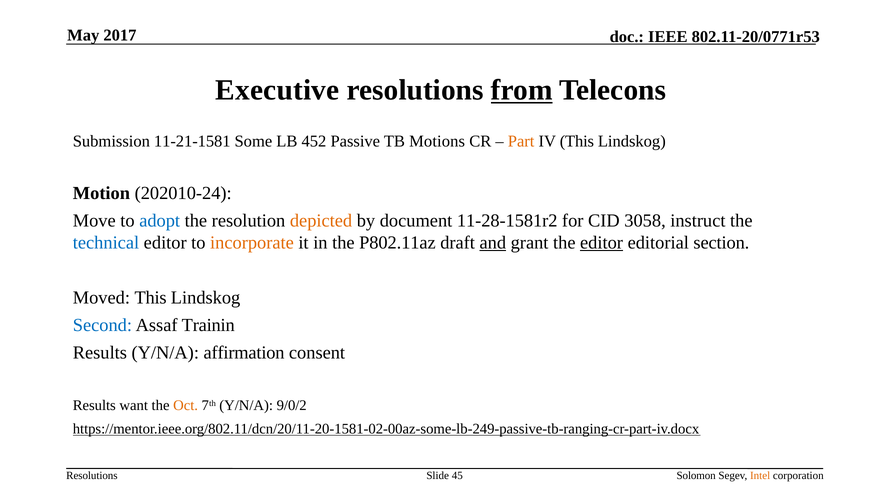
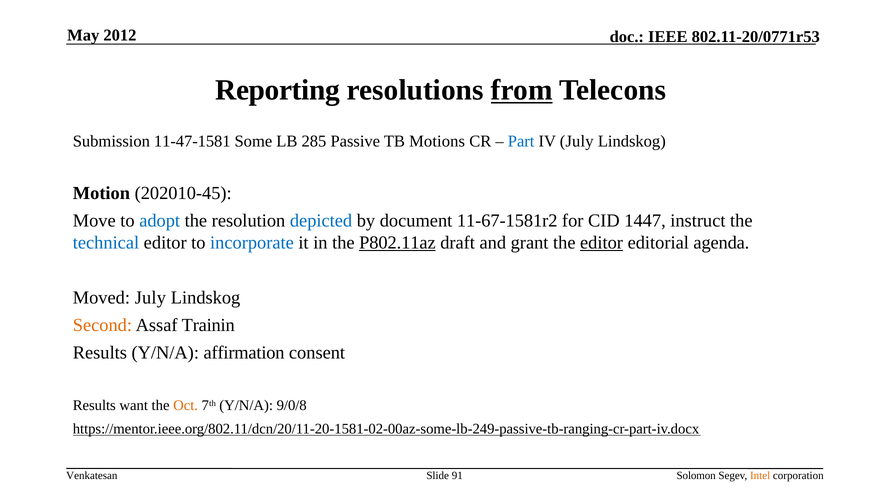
2017: 2017 -> 2012 (120, 35)
Executive: Executive -> Reporting (278, 90)
11-21-1581: 11-21-1581 -> 11-47-1581 (192, 141)
452: 452 -> 285 (314, 141)
Part colour: orange -> blue (521, 141)
IV This: This -> July (577, 141)
202010-24: 202010-24 -> 202010-45 (183, 193)
depicted colour: orange -> blue (321, 221)
11-28-1581r2: 11-28-1581r2 -> 11-67-1581r2 (507, 221)
3058: 3058 -> 1447 (645, 221)
incorporate colour: orange -> blue (252, 243)
P802.11az underline: none -> present (397, 243)
and underline: present -> none (493, 243)
section: section -> agenda (721, 243)
Moved This: This -> July (150, 298)
Second colour: blue -> orange (102, 325)
9/0/2: 9/0/2 -> 9/0/8 (292, 406)
Resolutions: Resolutions -> Venkatesan (92, 476)
45: 45 -> 91 (457, 476)
